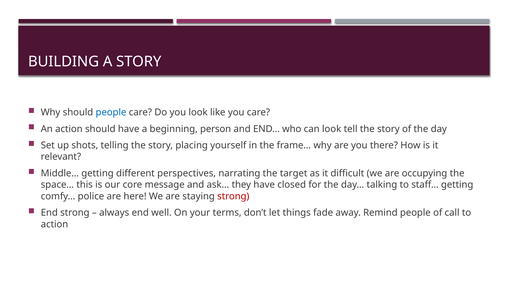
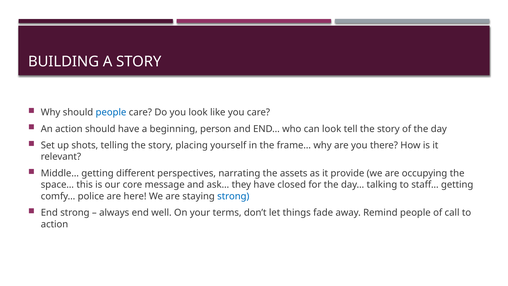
target: target -> assets (294, 173)
difficult: difficult -> provide (347, 173)
strong colour: red -> blue (233, 196)
